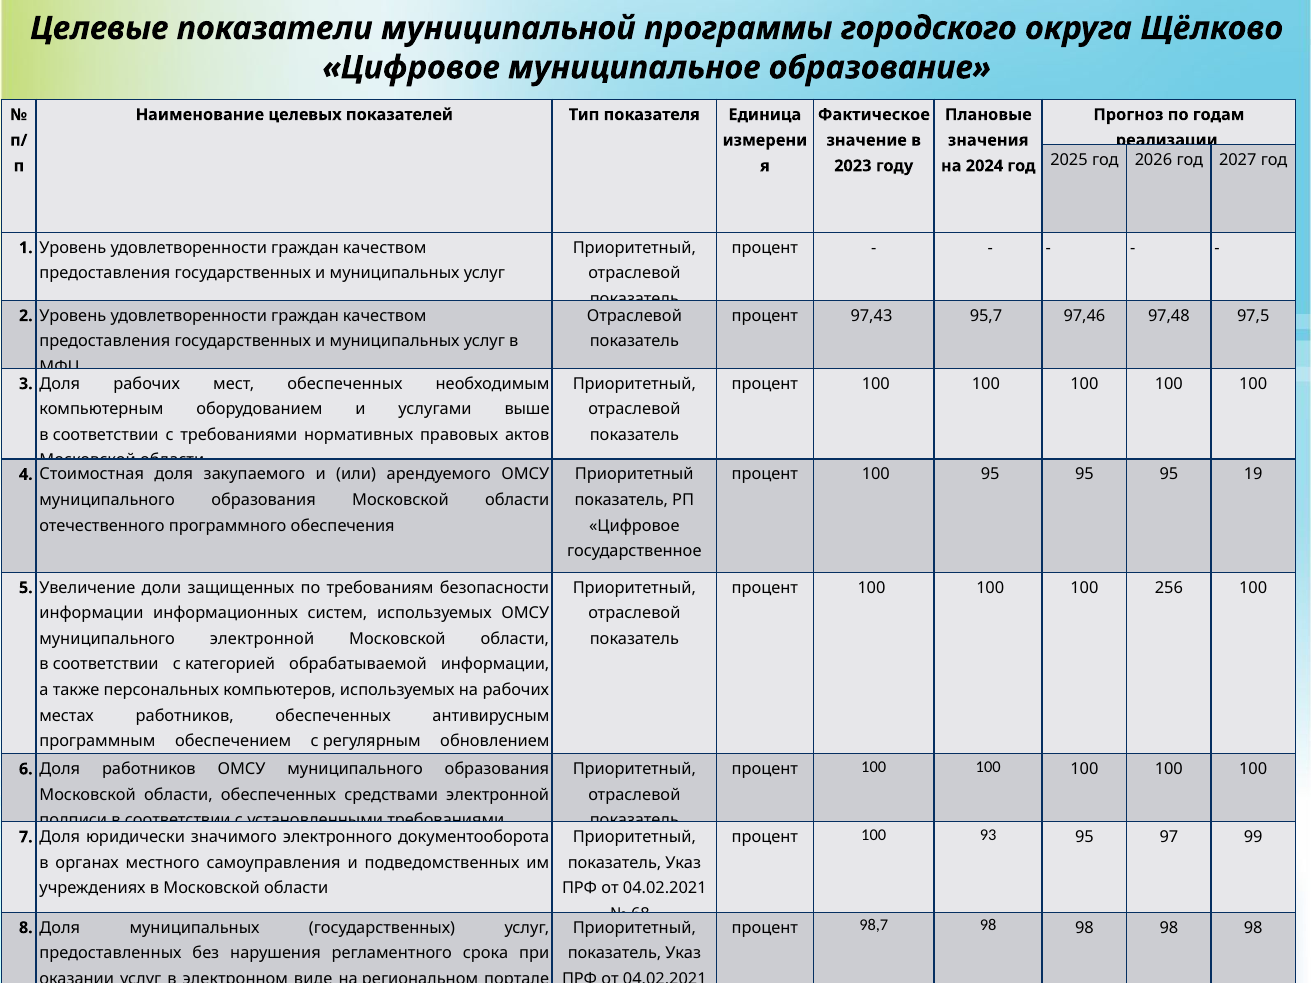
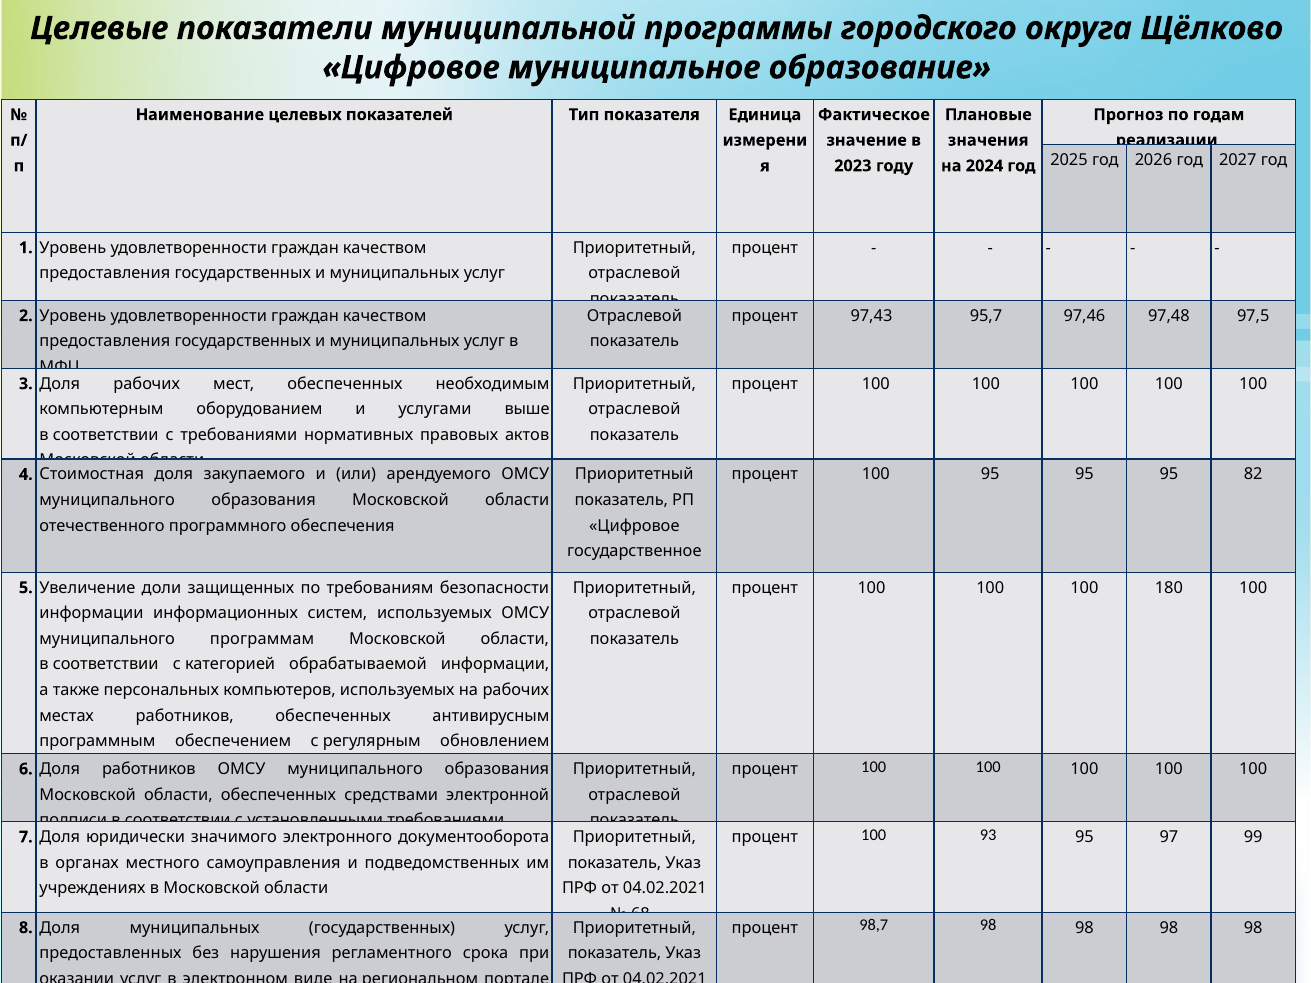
19: 19 -> 82 (1253, 475)
256: 256 -> 180 (1169, 588)
муниципального электронной: электронной -> программам (262, 639)
